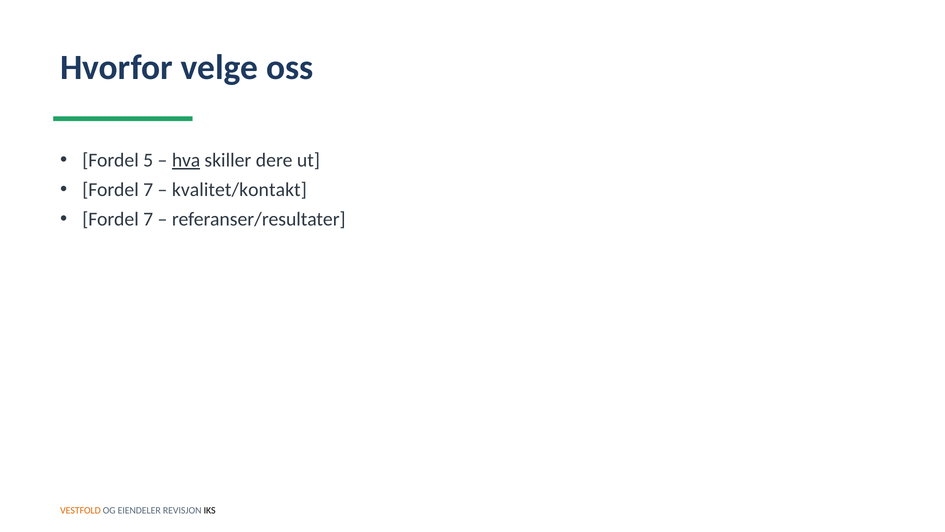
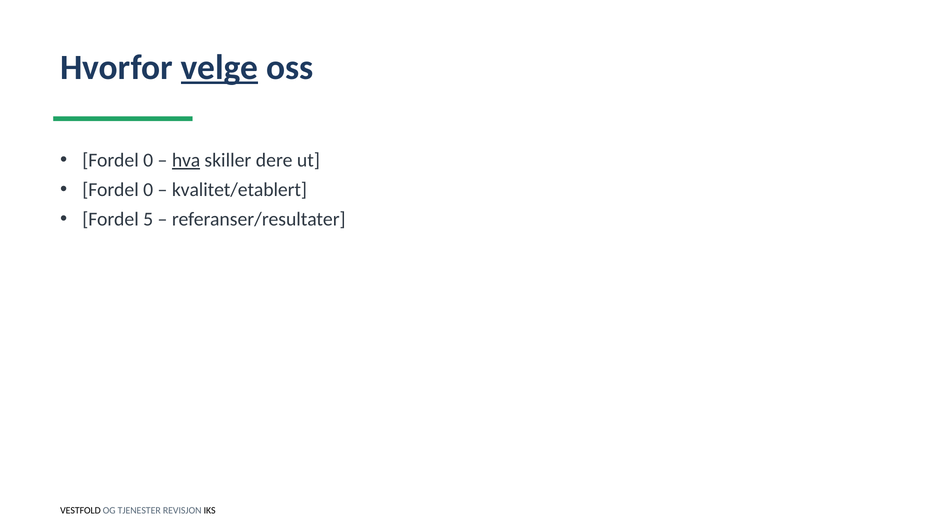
velge underline: none -> present (219, 67)
5: 5 -> 0 (148, 160)
7: 7 -> 0 (148, 190)
kvalitet/kontakt: kvalitet/kontakt -> kvalitet/etablert (239, 190)
7: 7 -> 5 (148, 219)
VESTFOLD colour: orange -> black (80, 510)
EIENDELER: EIENDELER -> TJENESTER (139, 510)
